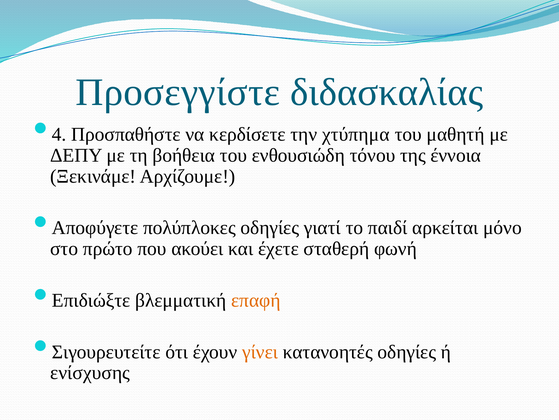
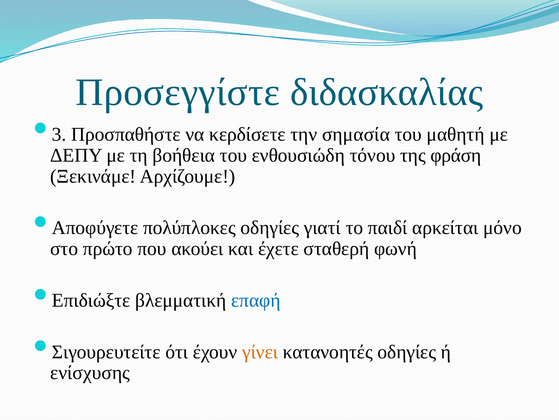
4: 4 -> 3 (59, 134)
χτύπημα: χτύπημα -> σημασία (356, 134)
έννοια: έννοια -> φράση (456, 155)
επαφή colour: orange -> blue (256, 300)
